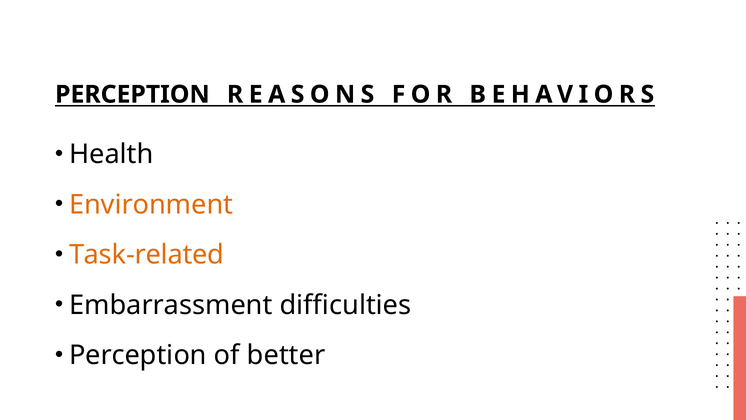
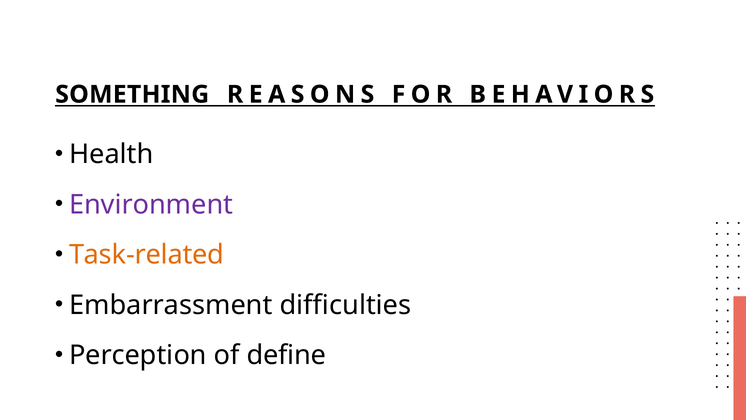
PERCEPTION: PERCEPTION -> SOMETHING (132, 94)
Environment colour: orange -> purple (151, 205)
better: better -> define (286, 355)
